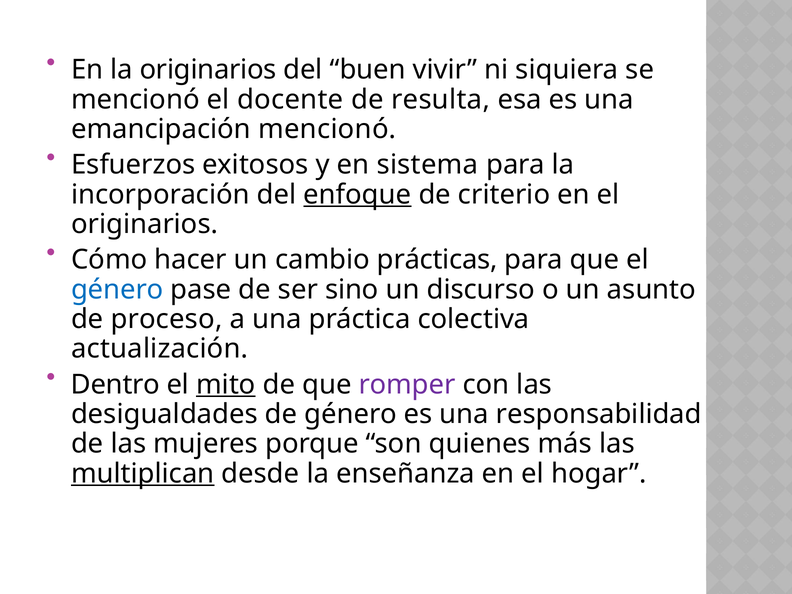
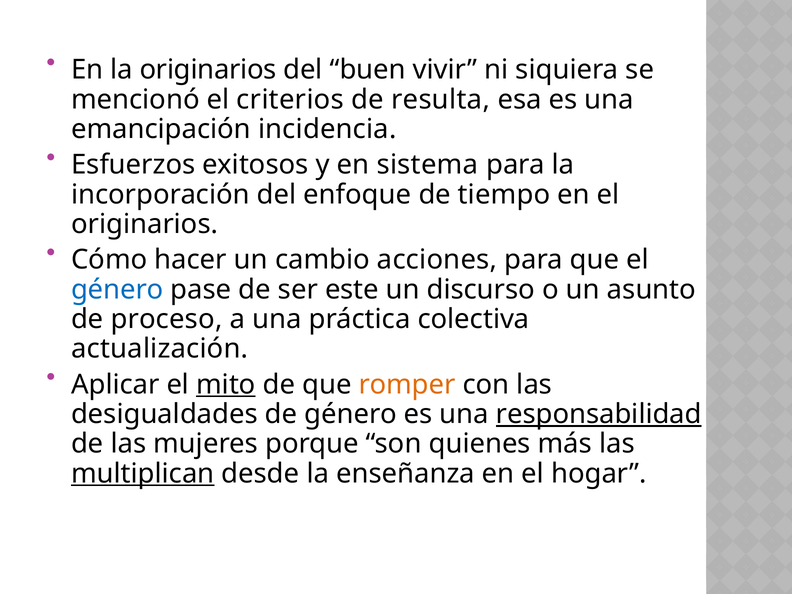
docente: docente -> criterios (290, 100)
emancipación mencionó: mencionó -> incidencia (327, 129)
enfoque underline: present -> none (357, 195)
criterio: criterio -> tiempo (504, 195)
prácticas: prácticas -> acciones (437, 260)
sino: sino -> este (352, 289)
Dentro: Dentro -> Aplicar (115, 384)
romper colour: purple -> orange (407, 384)
responsabilidad underline: none -> present (599, 414)
